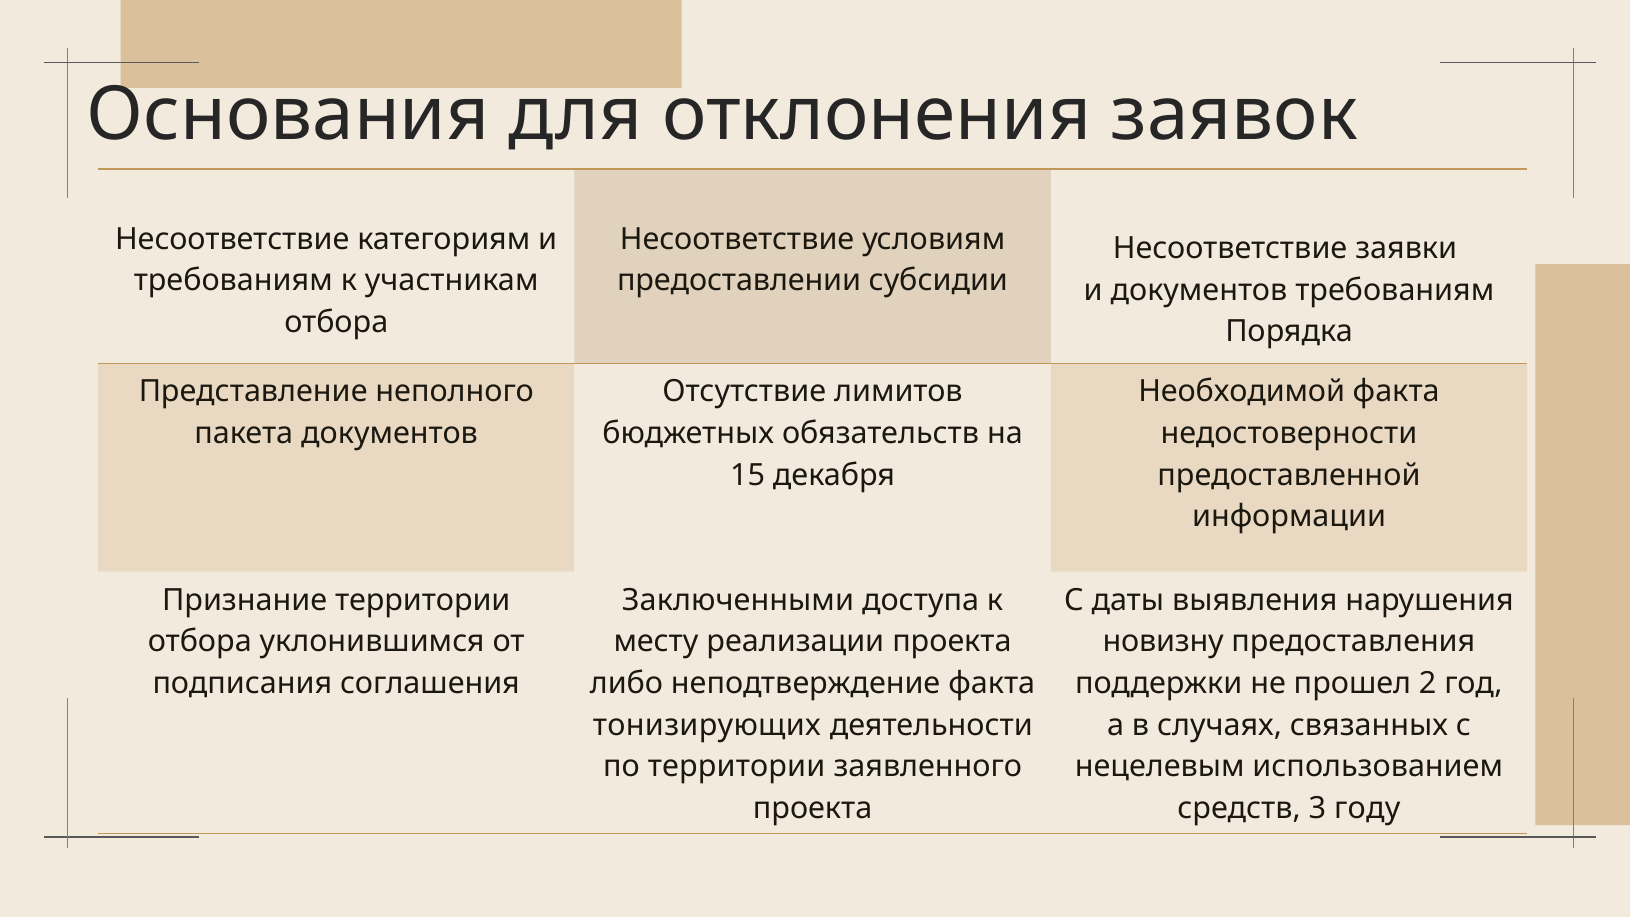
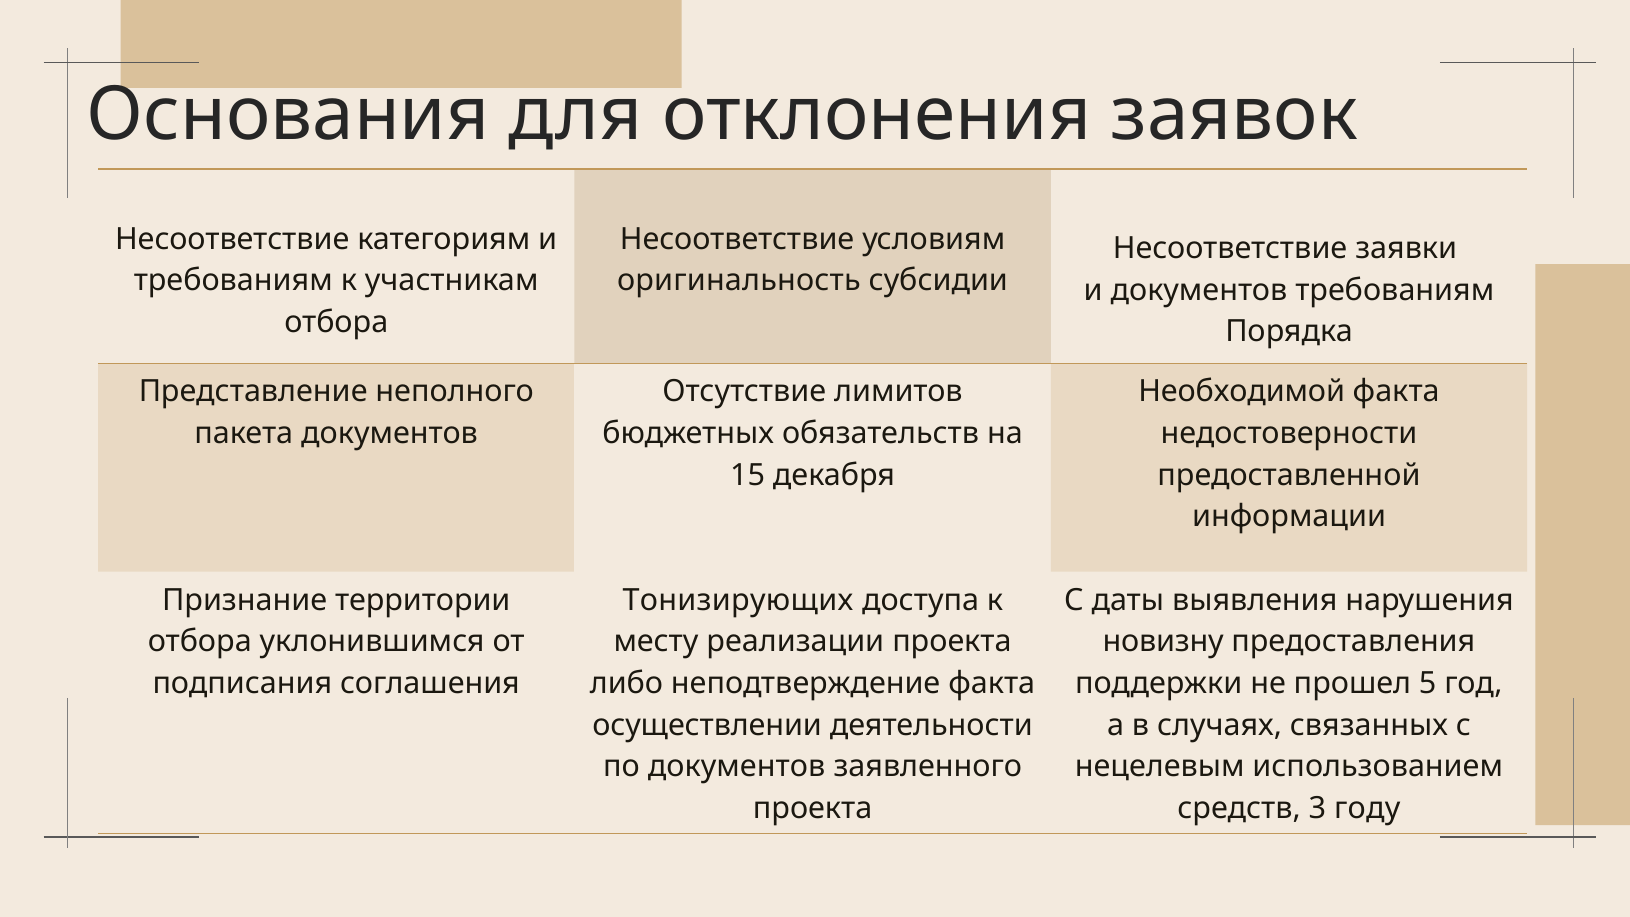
предоставлении: предоставлении -> оригинальность (739, 281)
Заключенными: Заключенными -> Тонизирующих (738, 600)
2: 2 -> 5 (1428, 683)
тонизирующих: тонизирующих -> осуществлении (707, 725)
по территории: территории -> документов (737, 766)
